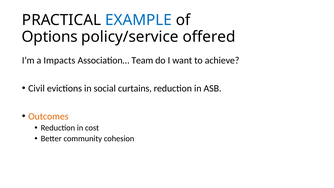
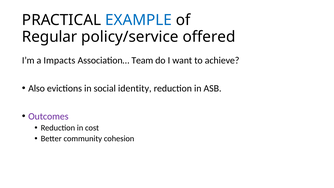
Options: Options -> Regular (50, 37)
Civil: Civil -> Also (37, 88)
curtains: curtains -> identity (135, 88)
Outcomes colour: orange -> purple (48, 116)
